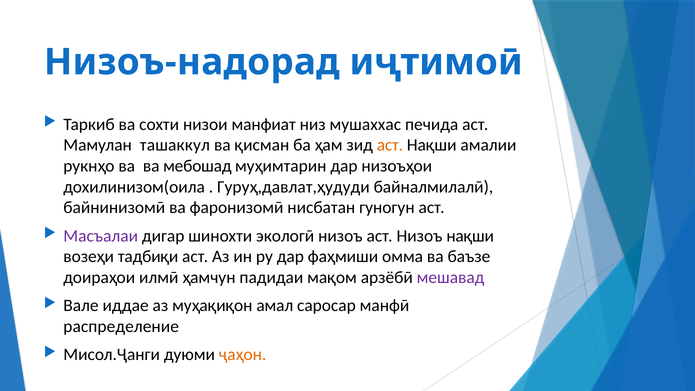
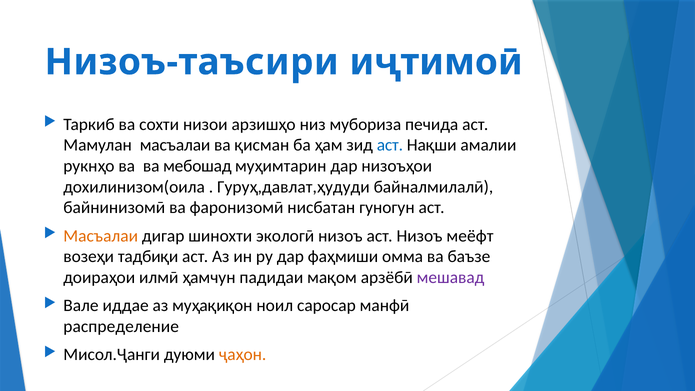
Низоъ-надорад: Низоъ-надорад -> Низоъ-таъсири (192, 62)
манфиат: манфиат -> арзишҳо (264, 124)
мушаххас: мушаххас -> мубориза (365, 124)
Мамулан ташаккул: ташаккул -> масъалаи (175, 145)
аст colour: orange -> blue (390, 145)
Масъалаи colour: purple -> orange (101, 236)
Низоъ нақши: нақши -> меёфт (470, 236)
амал: амал -> ноил (275, 306)
